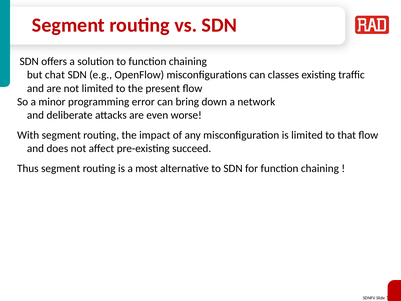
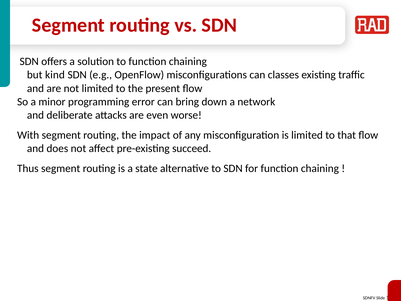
chat: chat -> kind (55, 75)
most: most -> state (146, 168)
